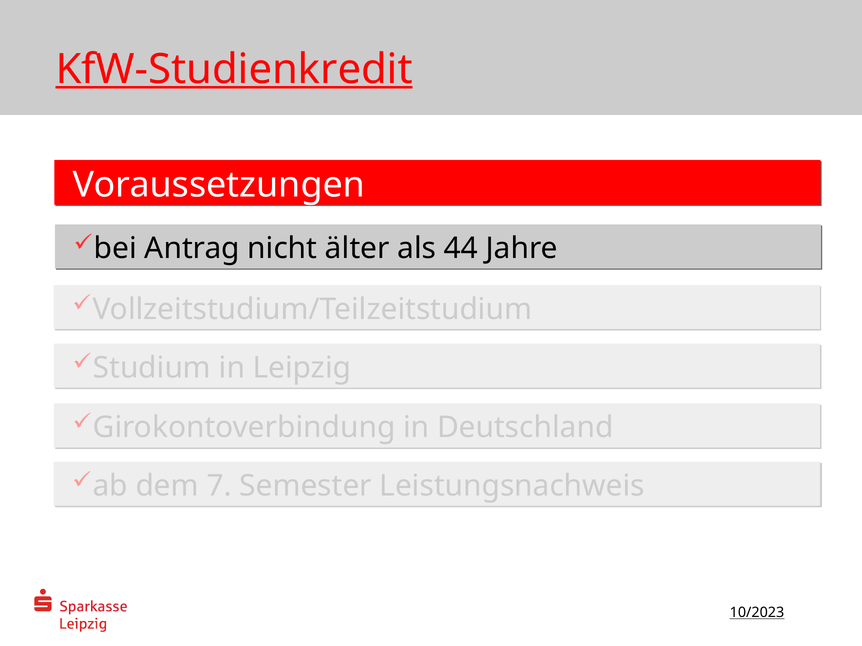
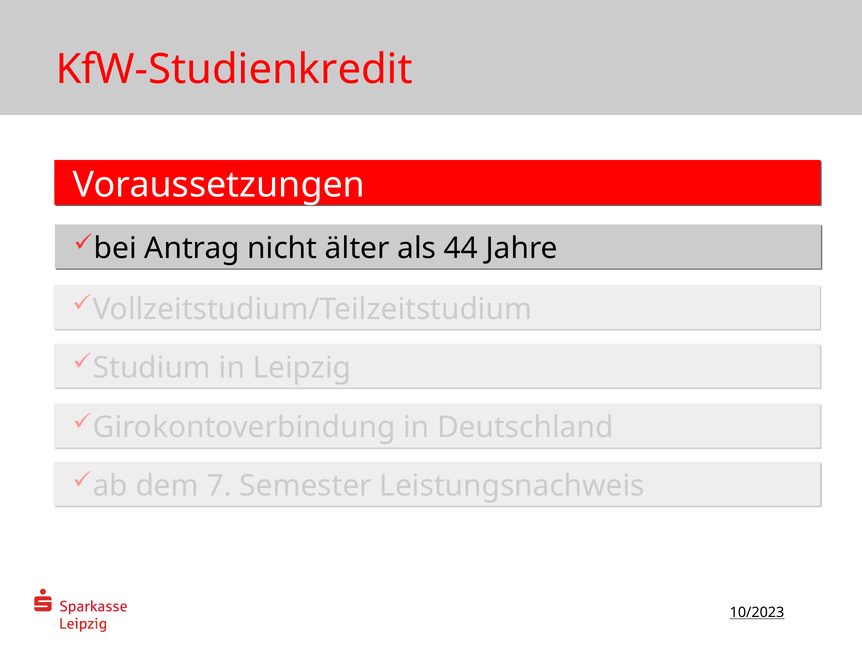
KfW-Studienkredit underline: present -> none (234, 69)
